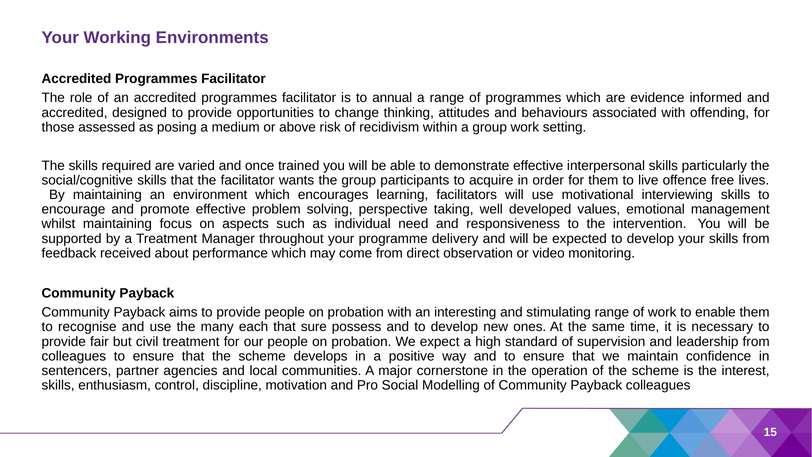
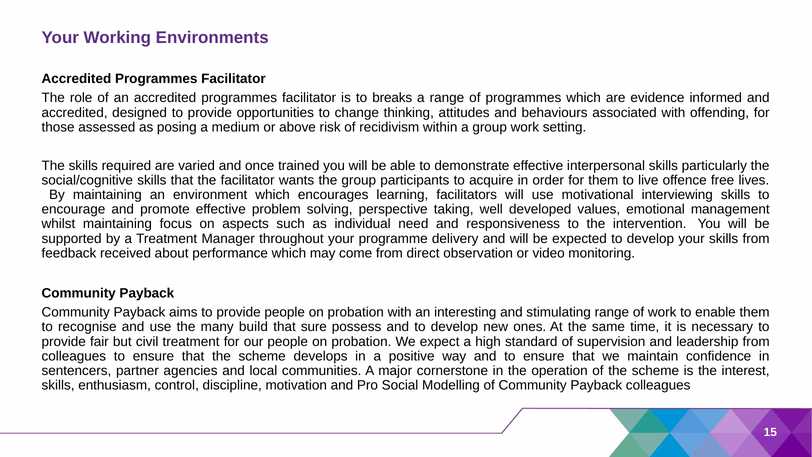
annual: annual -> breaks (392, 98)
each: each -> build (253, 327)
